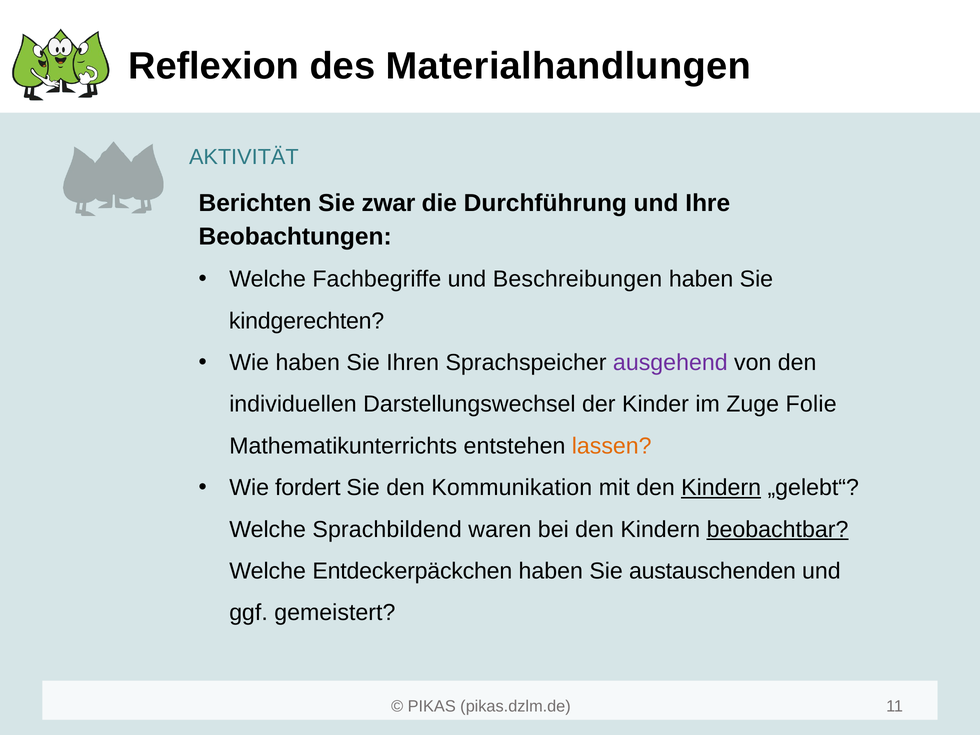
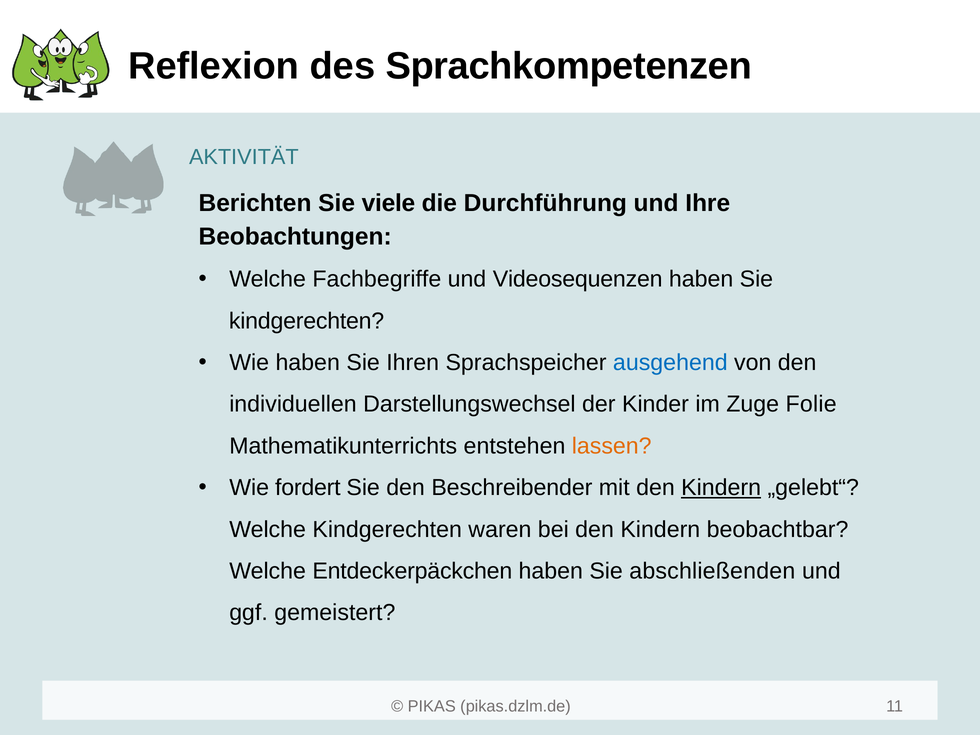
Materialhandlungen: Materialhandlungen -> Sprachkompetenzen (569, 66)
zwar: zwar -> viele (388, 203)
Beschreibungen: Beschreibungen -> Videosequenzen (578, 279)
ausgehend colour: purple -> blue (670, 363)
Kommunikation: Kommunikation -> Beschreibender (512, 488)
Welche Sprachbildend: Sprachbildend -> Kindgerechten (387, 529)
beobachtbar underline: present -> none (778, 529)
austauschenden: austauschenden -> abschließenden (712, 571)
